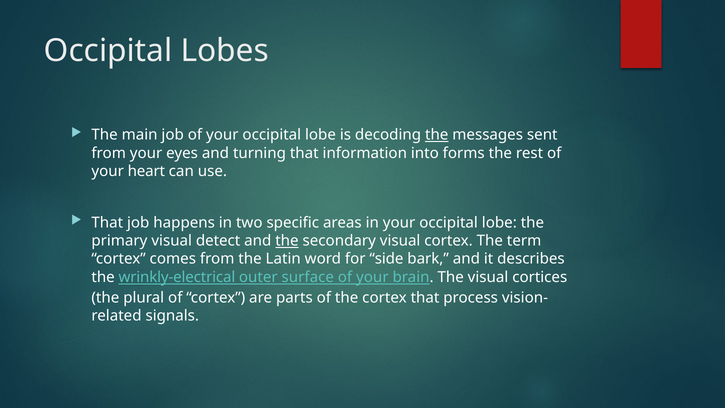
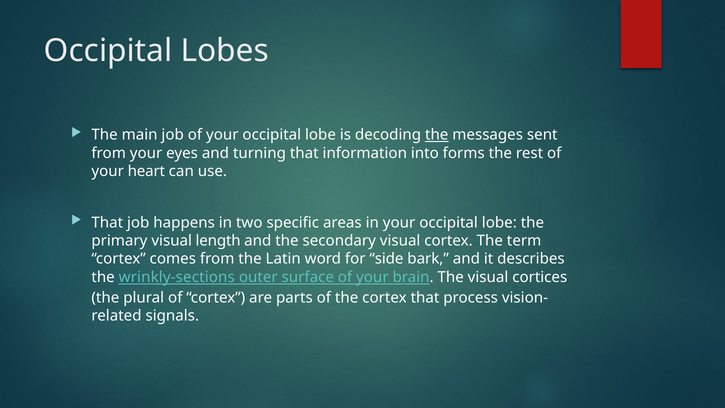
detect: detect -> length (218, 241)
the underline: present -> none (287, 241)
wrinkly-electrical: wrinkly-electrical -> wrinkly-sections (177, 277)
